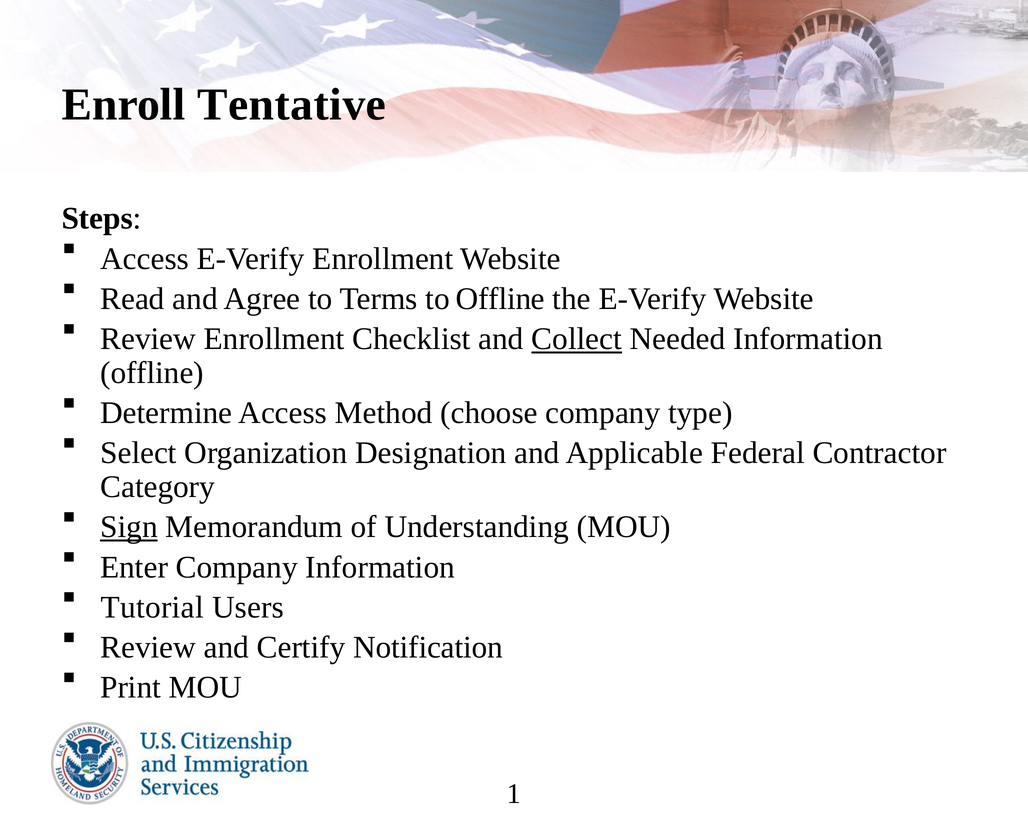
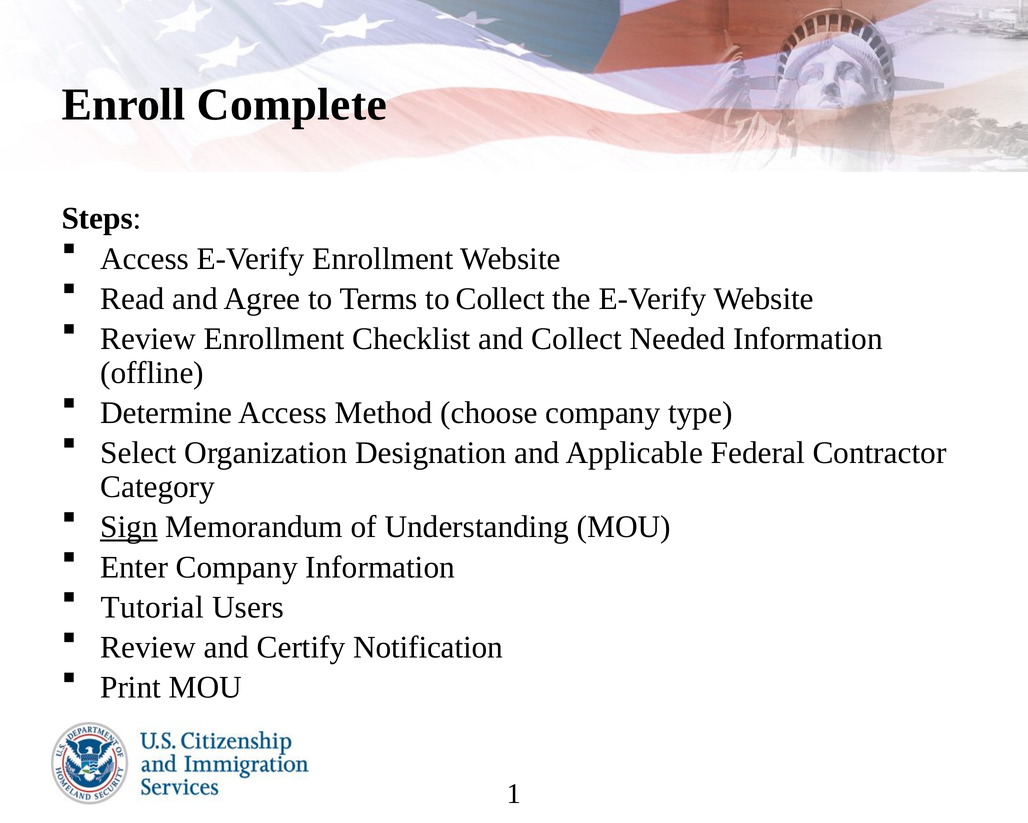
Tentative: Tentative -> Complete (292, 105)
to Offline: Offline -> Collect (500, 299)
Collect underline: present -> none (577, 339)
